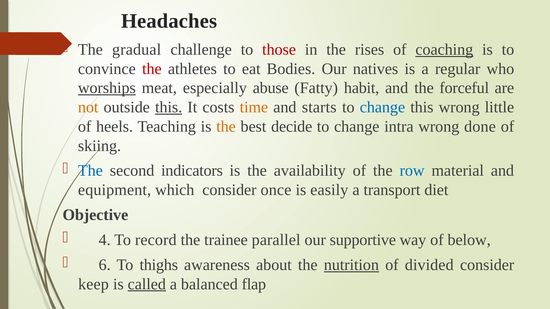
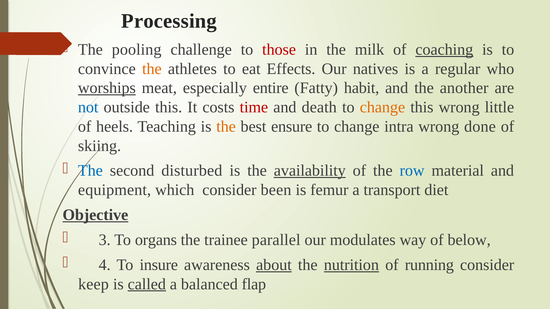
Headaches: Headaches -> Processing (169, 21)
gradual: gradual -> pooling (137, 50)
rises: rises -> milk (370, 50)
the colour: red -> orange (152, 69)
Bodies: Bodies -> Effects (291, 69)
abuse: abuse -> entire (271, 88)
forceful: forceful -> another (464, 88)
not colour: orange -> blue (88, 107)
this underline: present -> none (169, 107)
time colour: orange -> red (254, 107)
starts: starts -> death (319, 107)
change colour: blue -> orange (382, 107)
decide: decide -> ensure (292, 127)
indicators: indicators -> disturbed (192, 171)
availability underline: none -> present (310, 171)
once: once -> been (276, 190)
easily: easily -> femur (329, 190)
Objective underline: none -> present (95, 215)
4: 4 -> 3 (105, 240)
record: record -> organs (156, 240)
supportive: supportive -> modulates (363, 240)
6: 6 -> 4 (105, 265)
thighs: thighs -> insure (159, 265)
about underline: none -> present (274, 265)
divided: divided -> running (429, 265)
